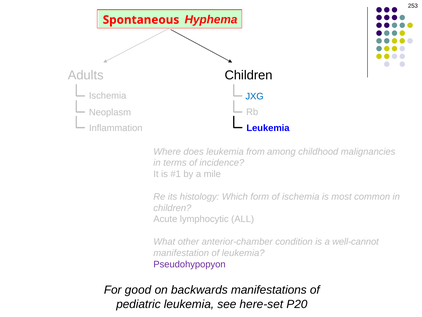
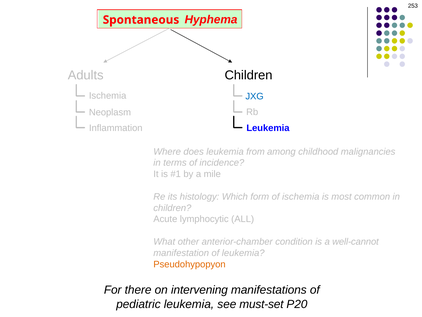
Pseudohypopyon colour: purple -> orange (190, 264)
good: good -> there (138, 290)
backwards: backwards -> intervening (199, 290)
here-set: here-set -> must-set (261, 304)
